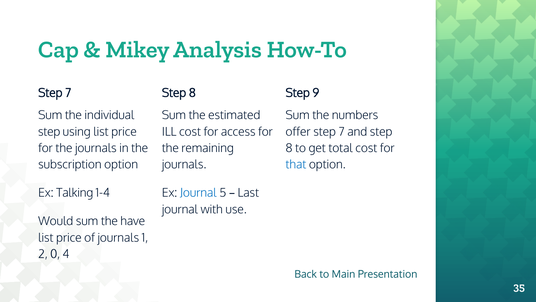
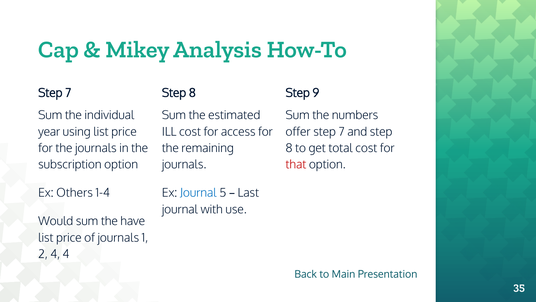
step: step -> year (49, 132)
that colour: blue -> red (296, 164)
Talking: Talking -> Others (75, 193)
2 0: 0 -> 4 (55, 254)
